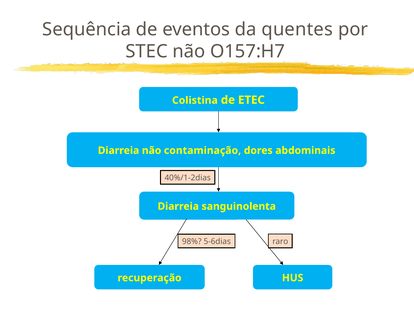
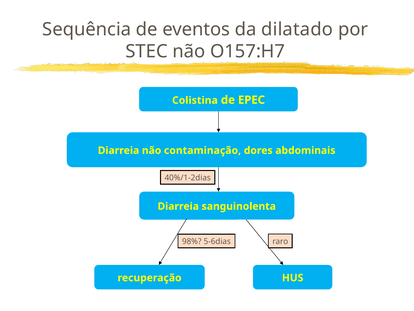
quentes: quentes -> dilatado (297, 29)
ETEC: ETEC -> EPEC (251, 100)
